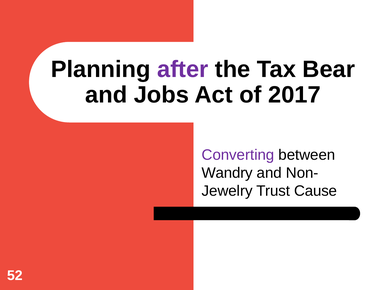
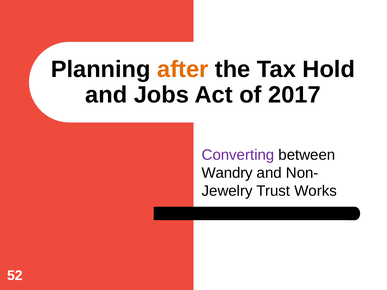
after colour: purple -> orange (183, 69)
Bear: Bear -> Hold (329, 69)
Cause: Cause -> Works (316, 191)
